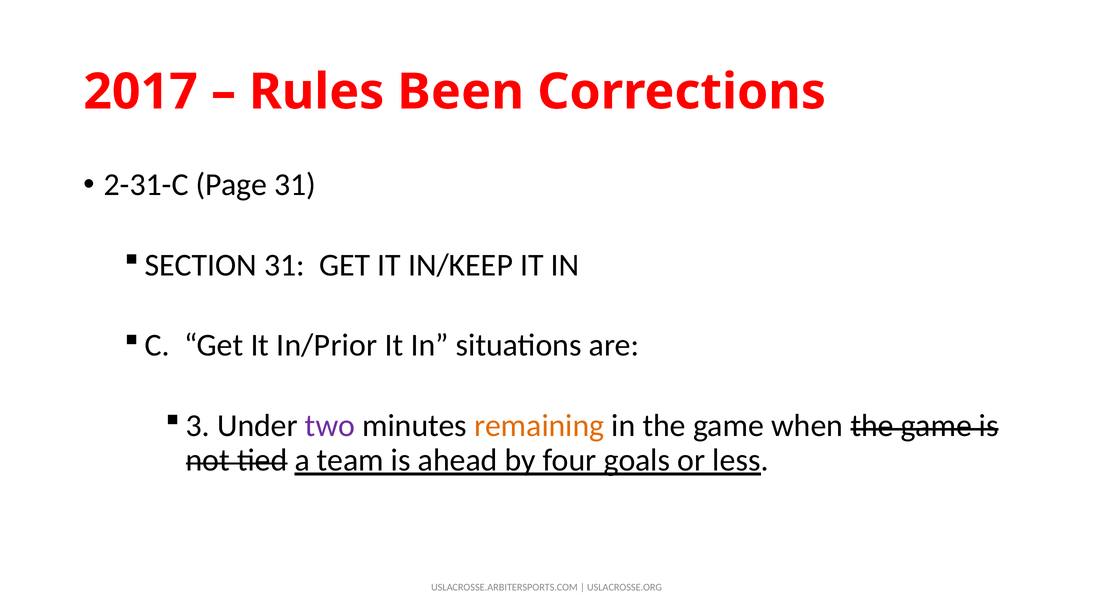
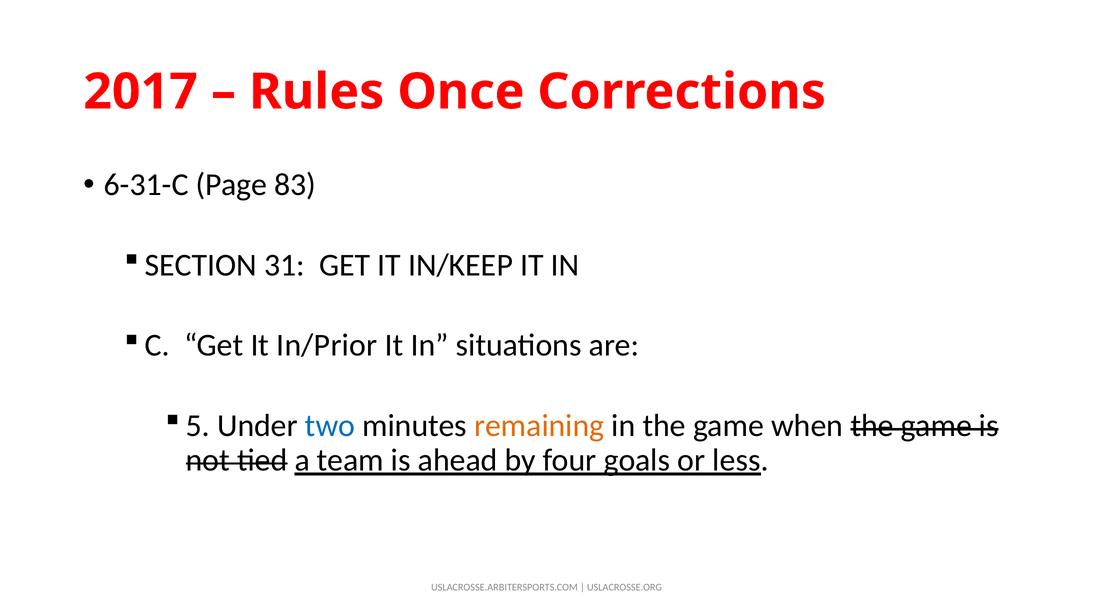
Been: Been -> Once (461, 92)
2-31-C: 2-31-C -> 6-31-C (146, 185)
Page 31: 31 -> 83 (295, 185)
3: 3 -> 5 (198, 425)
two colour: purple -> blue (330, 425)
